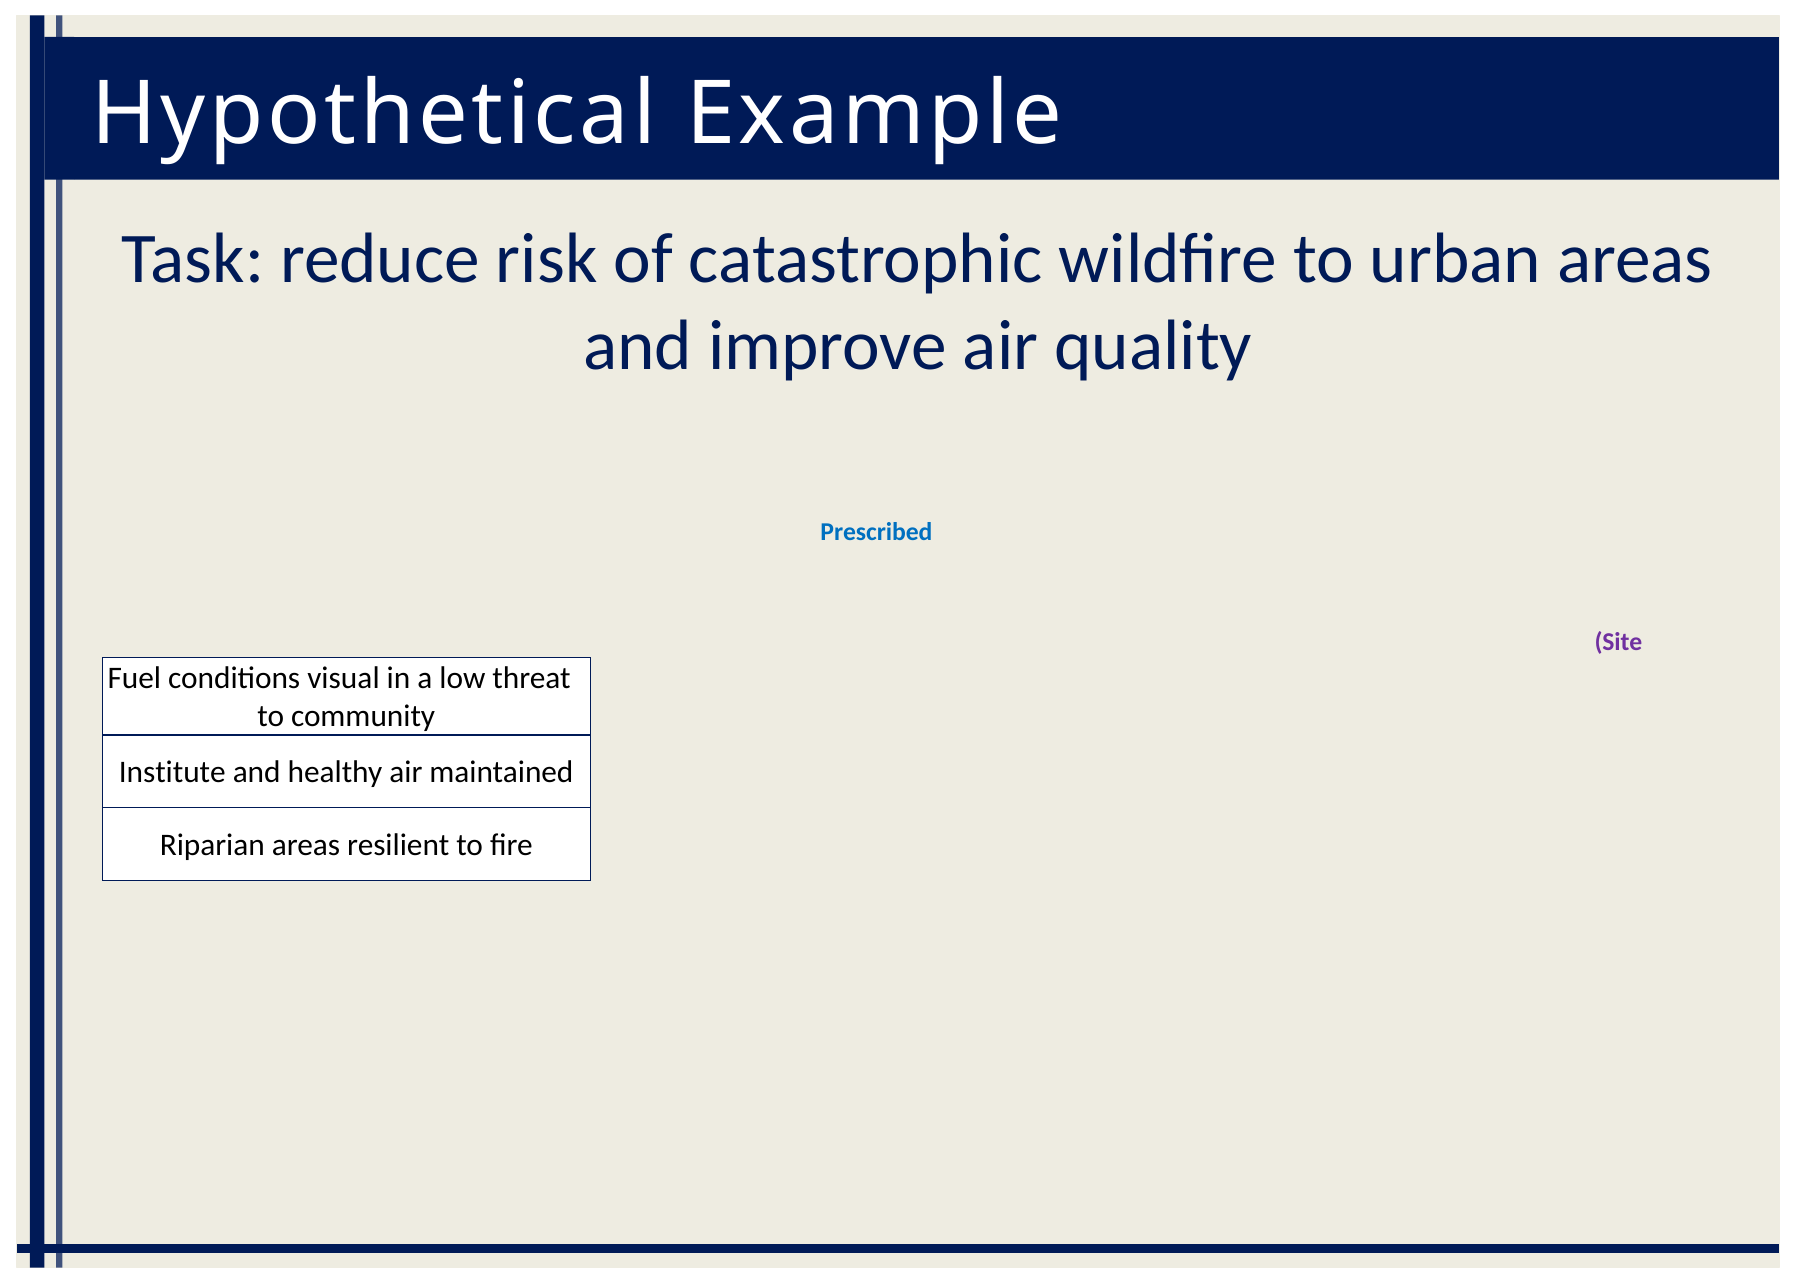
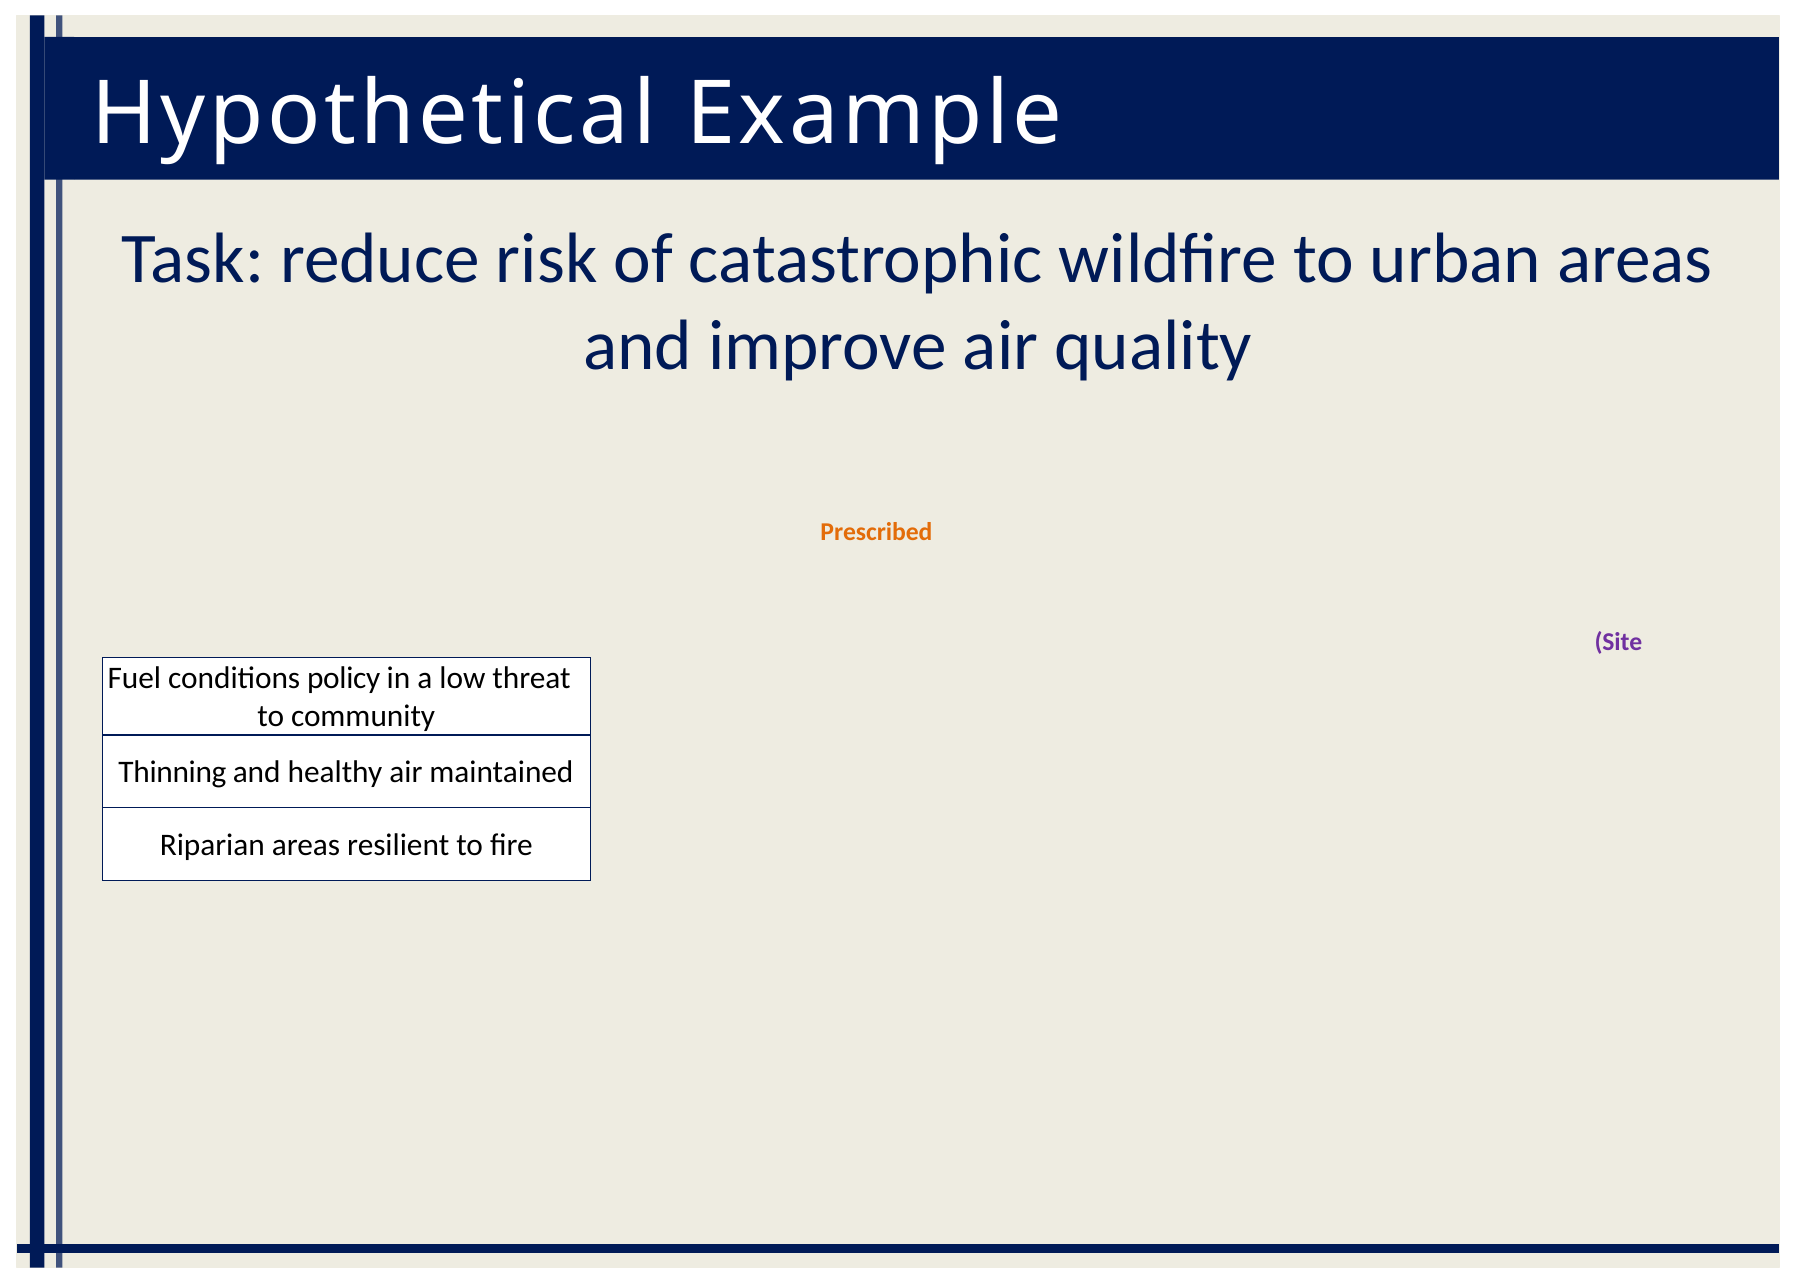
Prescribed colour: blue -> orange (876, 532)
visual: visual -> policy (344, 678)
Institute: Institute -> Thinning (172, 772)
